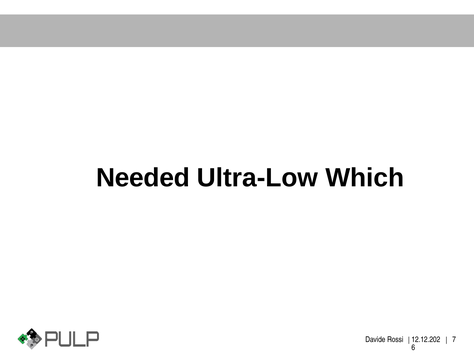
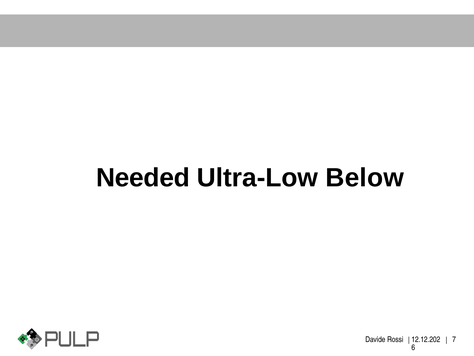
Which: Which -> Below (365, 178)
